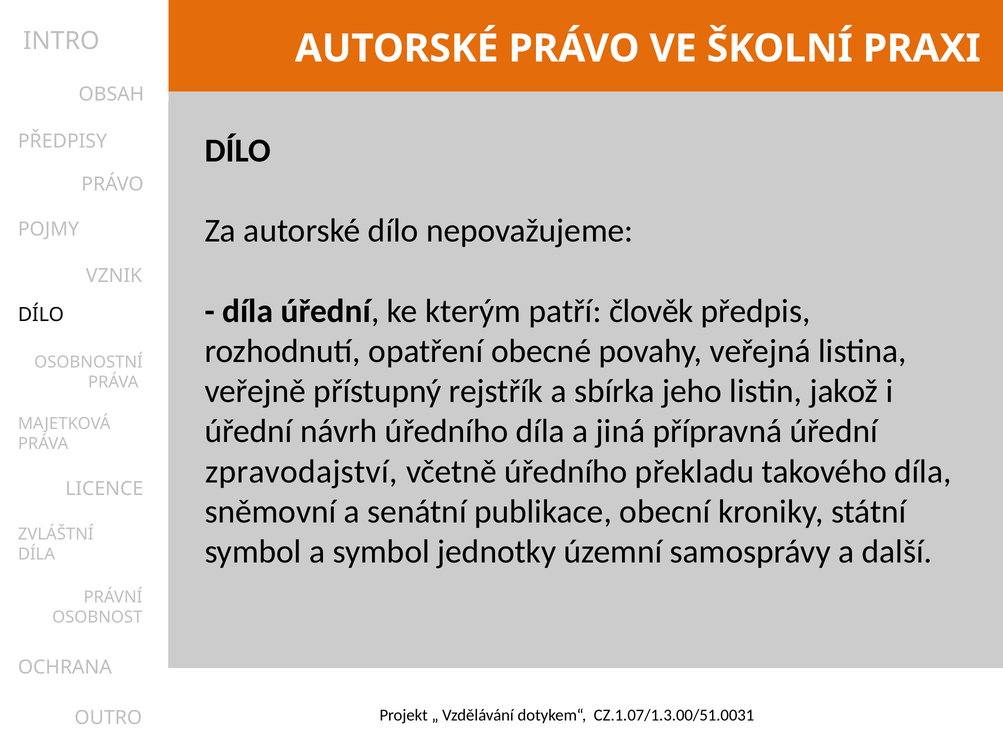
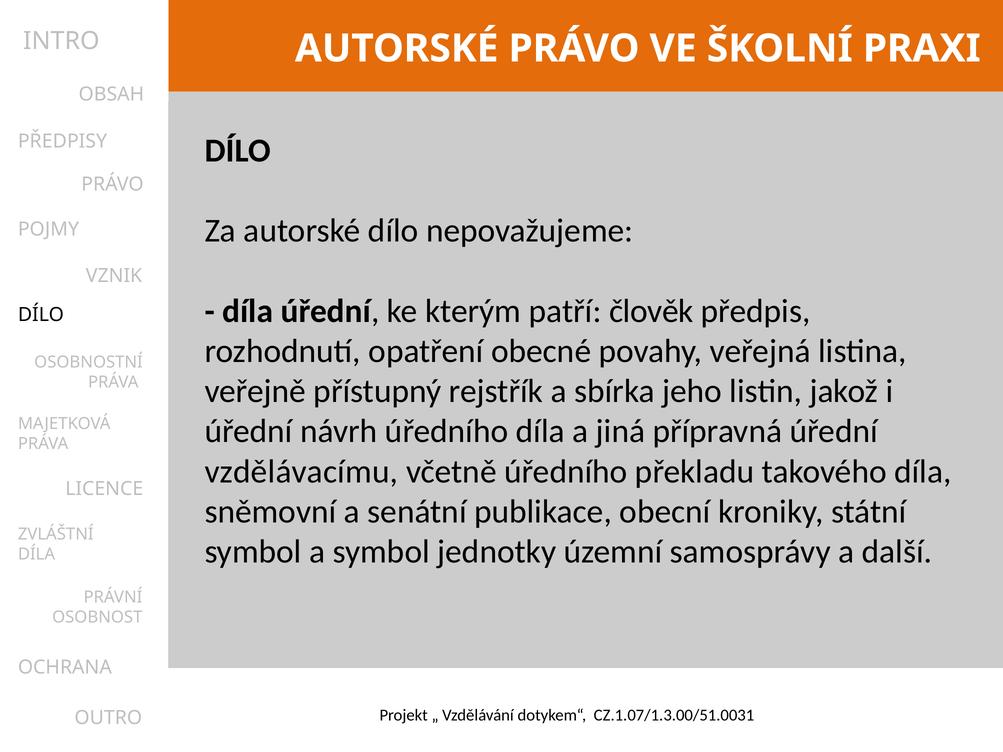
zpravodajství: zpravodajství -> vzdělávacímu (301, 472)
